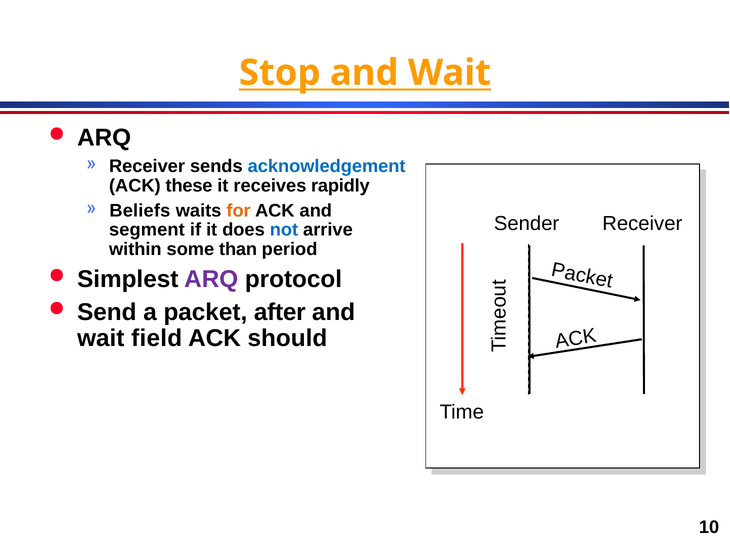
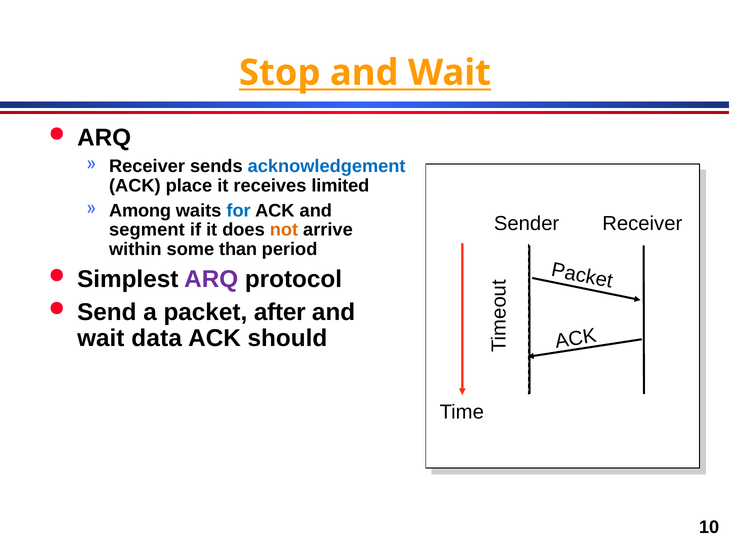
these: these -> place (189, 186)
rapidly: rapidly -> limited (340, 186)
Beliefs: Beliefs -> Among (140, 211)
for colour: orange -> blue (239, 211)
not colour: blue -> orange (284, 230)
field: field -> data (157, 339)
